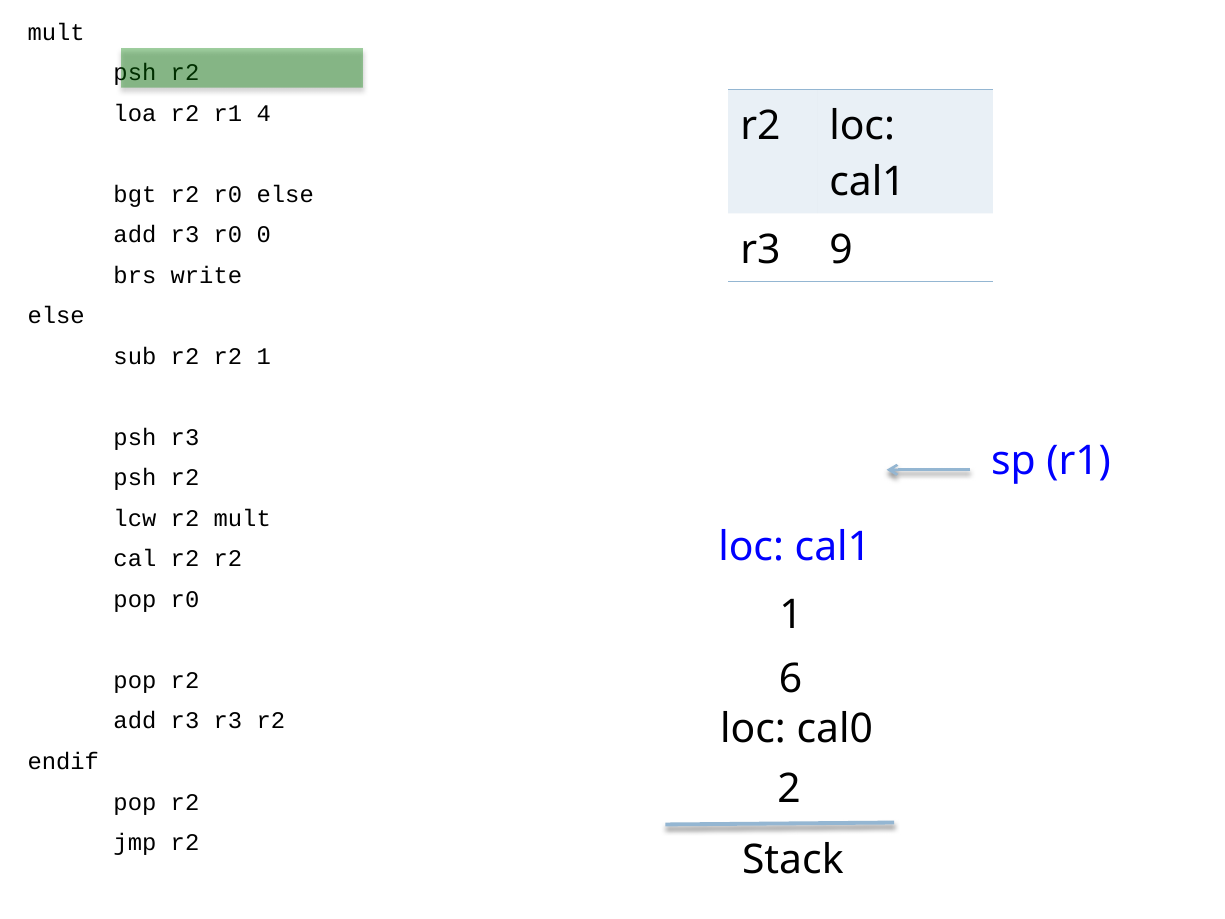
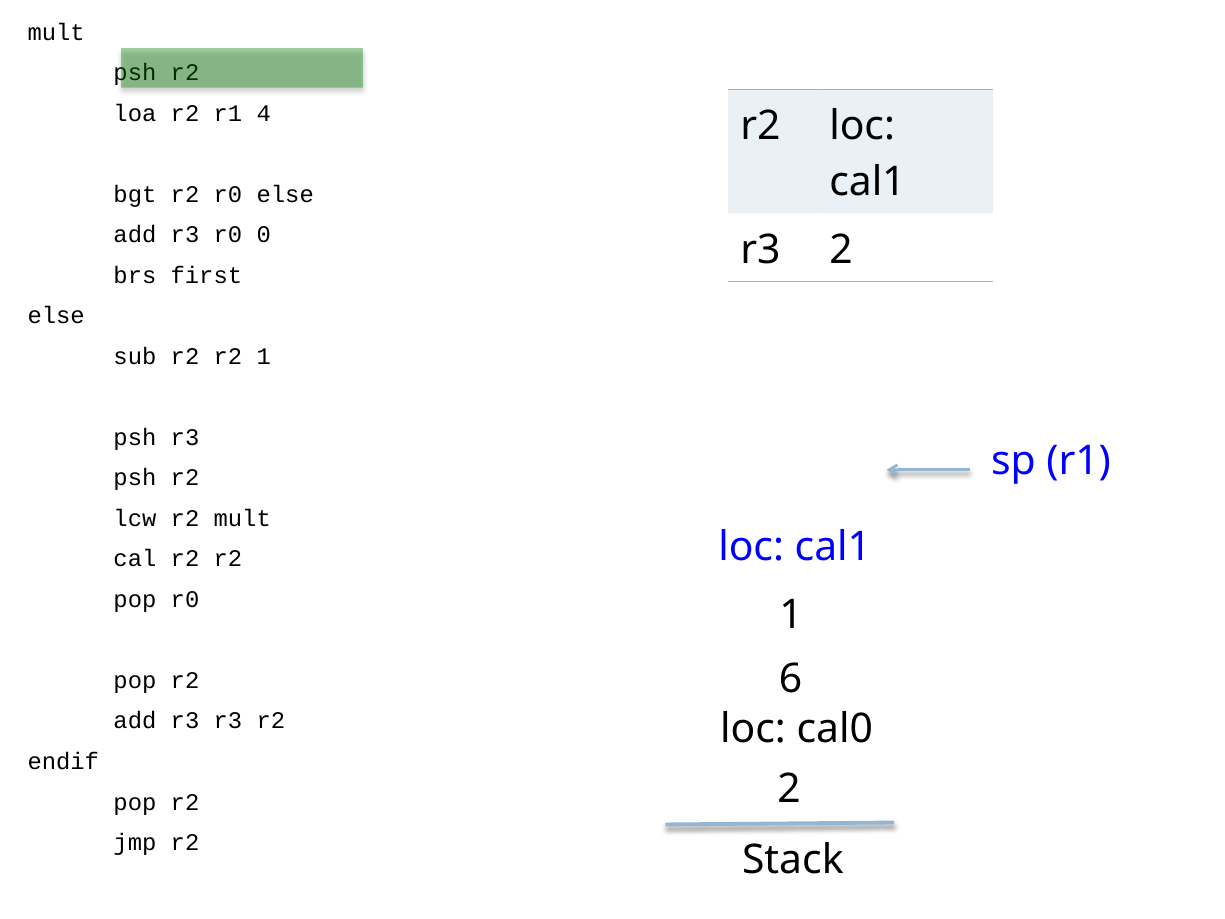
r3 9: 9 -> 2 (841, 250)
write: write -> first (206, 275)
